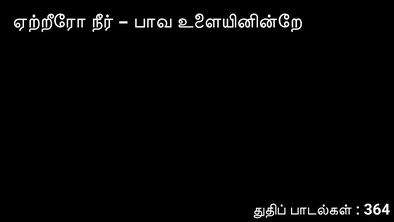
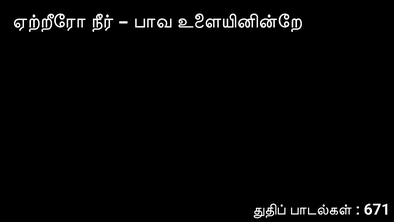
364: 364 -> 671 (377, 209)
